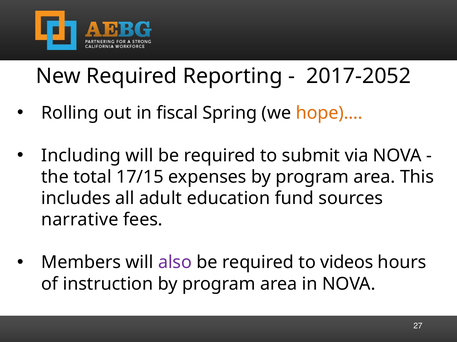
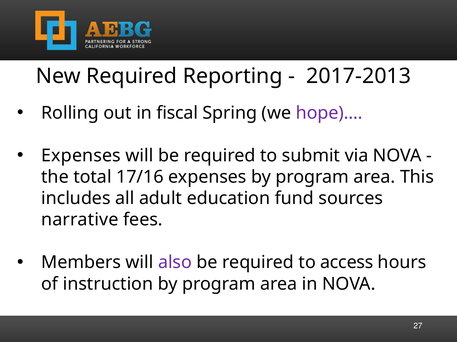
2017-2052: 2017-2052 -> 2017-2013 (359, 76)
hope)… colour: orange -> purple (329, 113)
Including: Including -> Expenses (81, 156)
17/15: 17/15 -> 17/16 (140, 177)
videos: videos -> access (347, 263)
